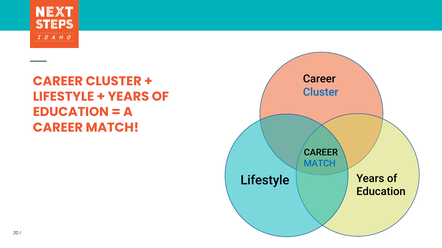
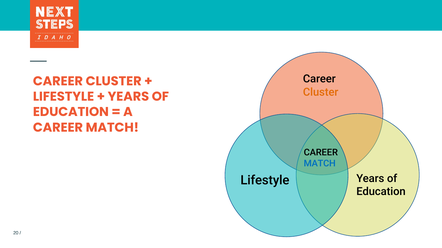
Cluster colour: blue -> orange (321, 92)
